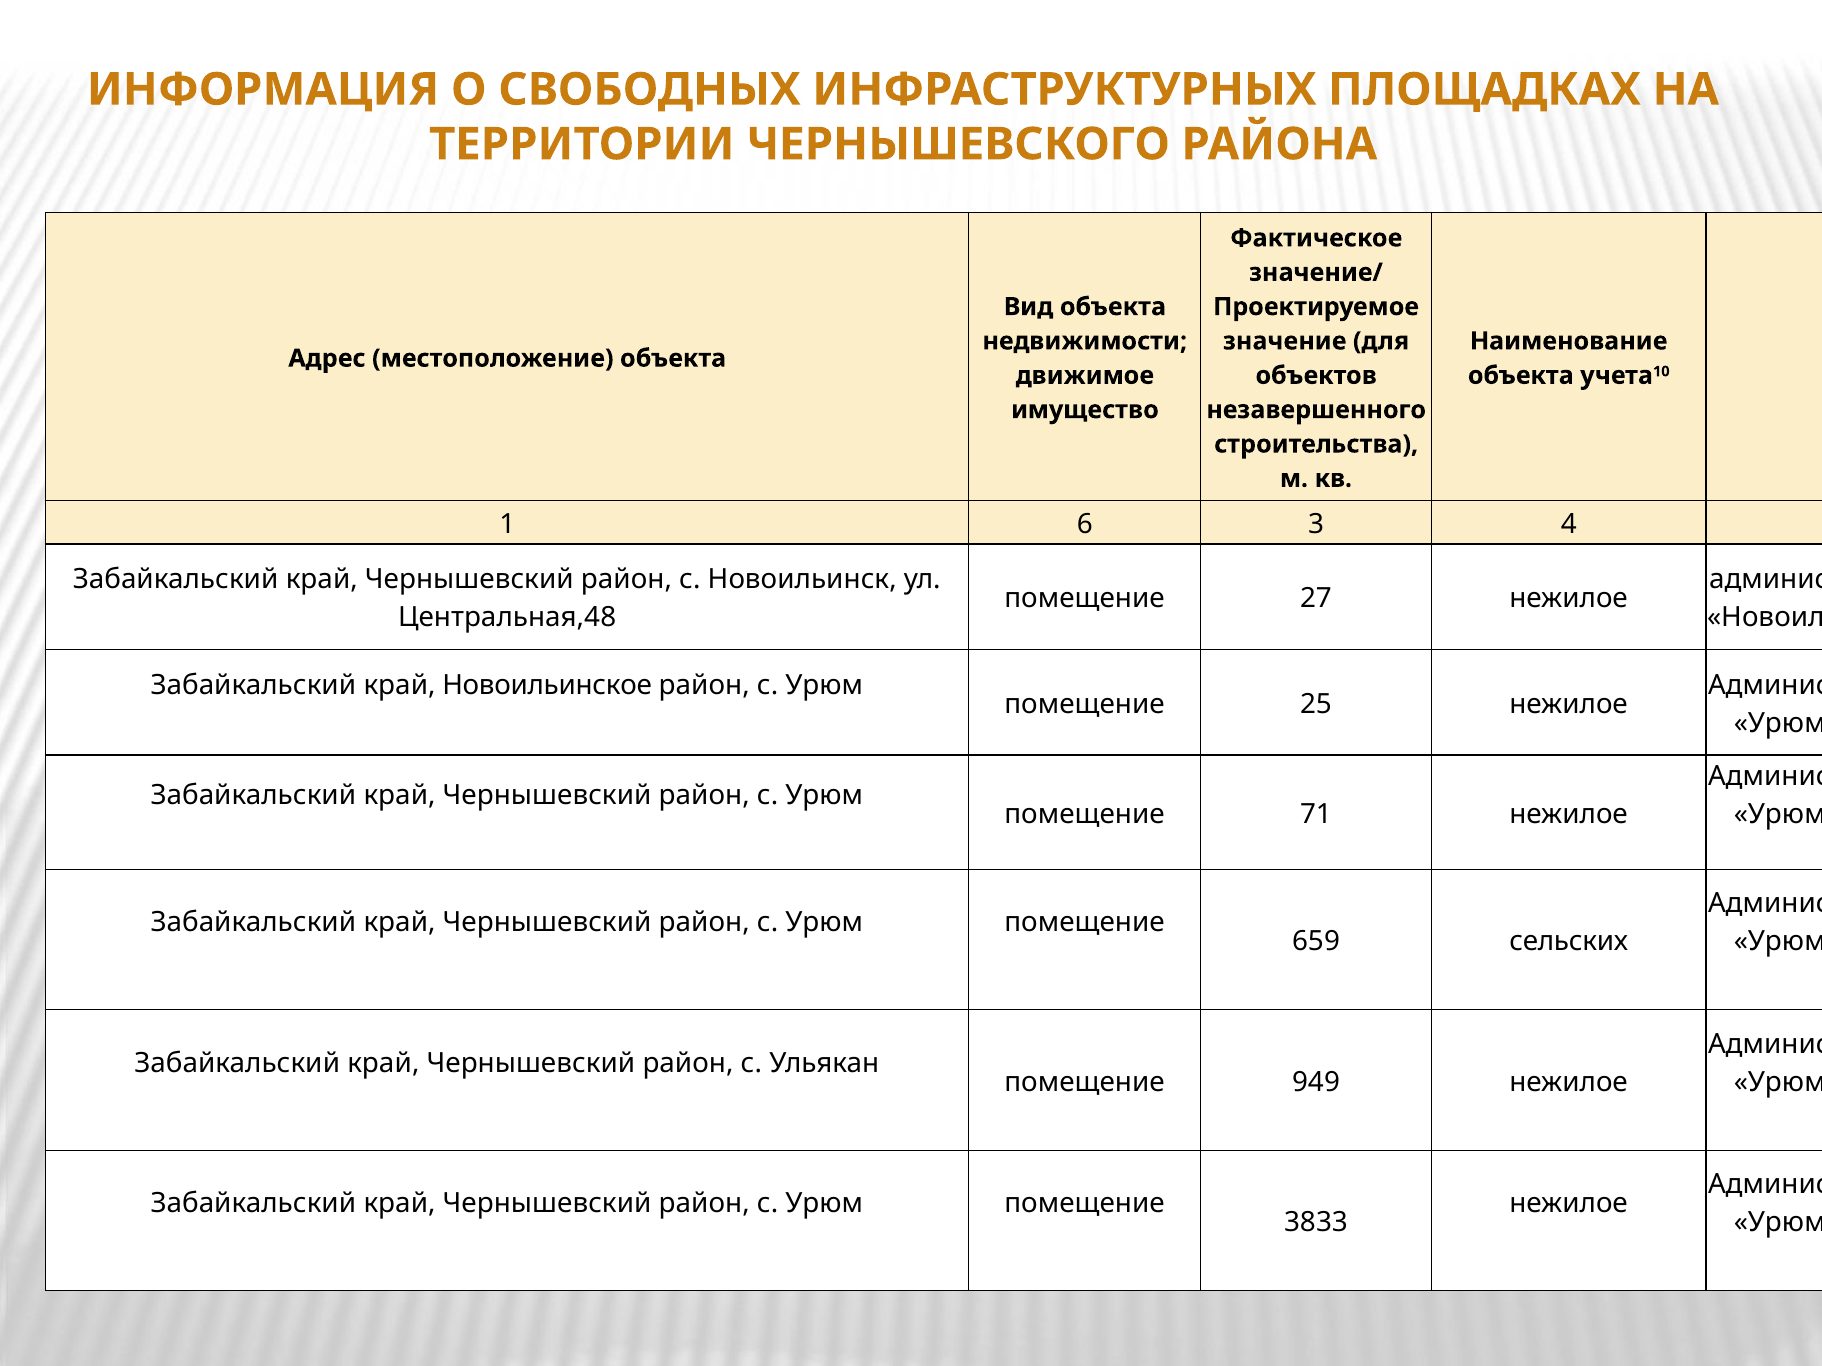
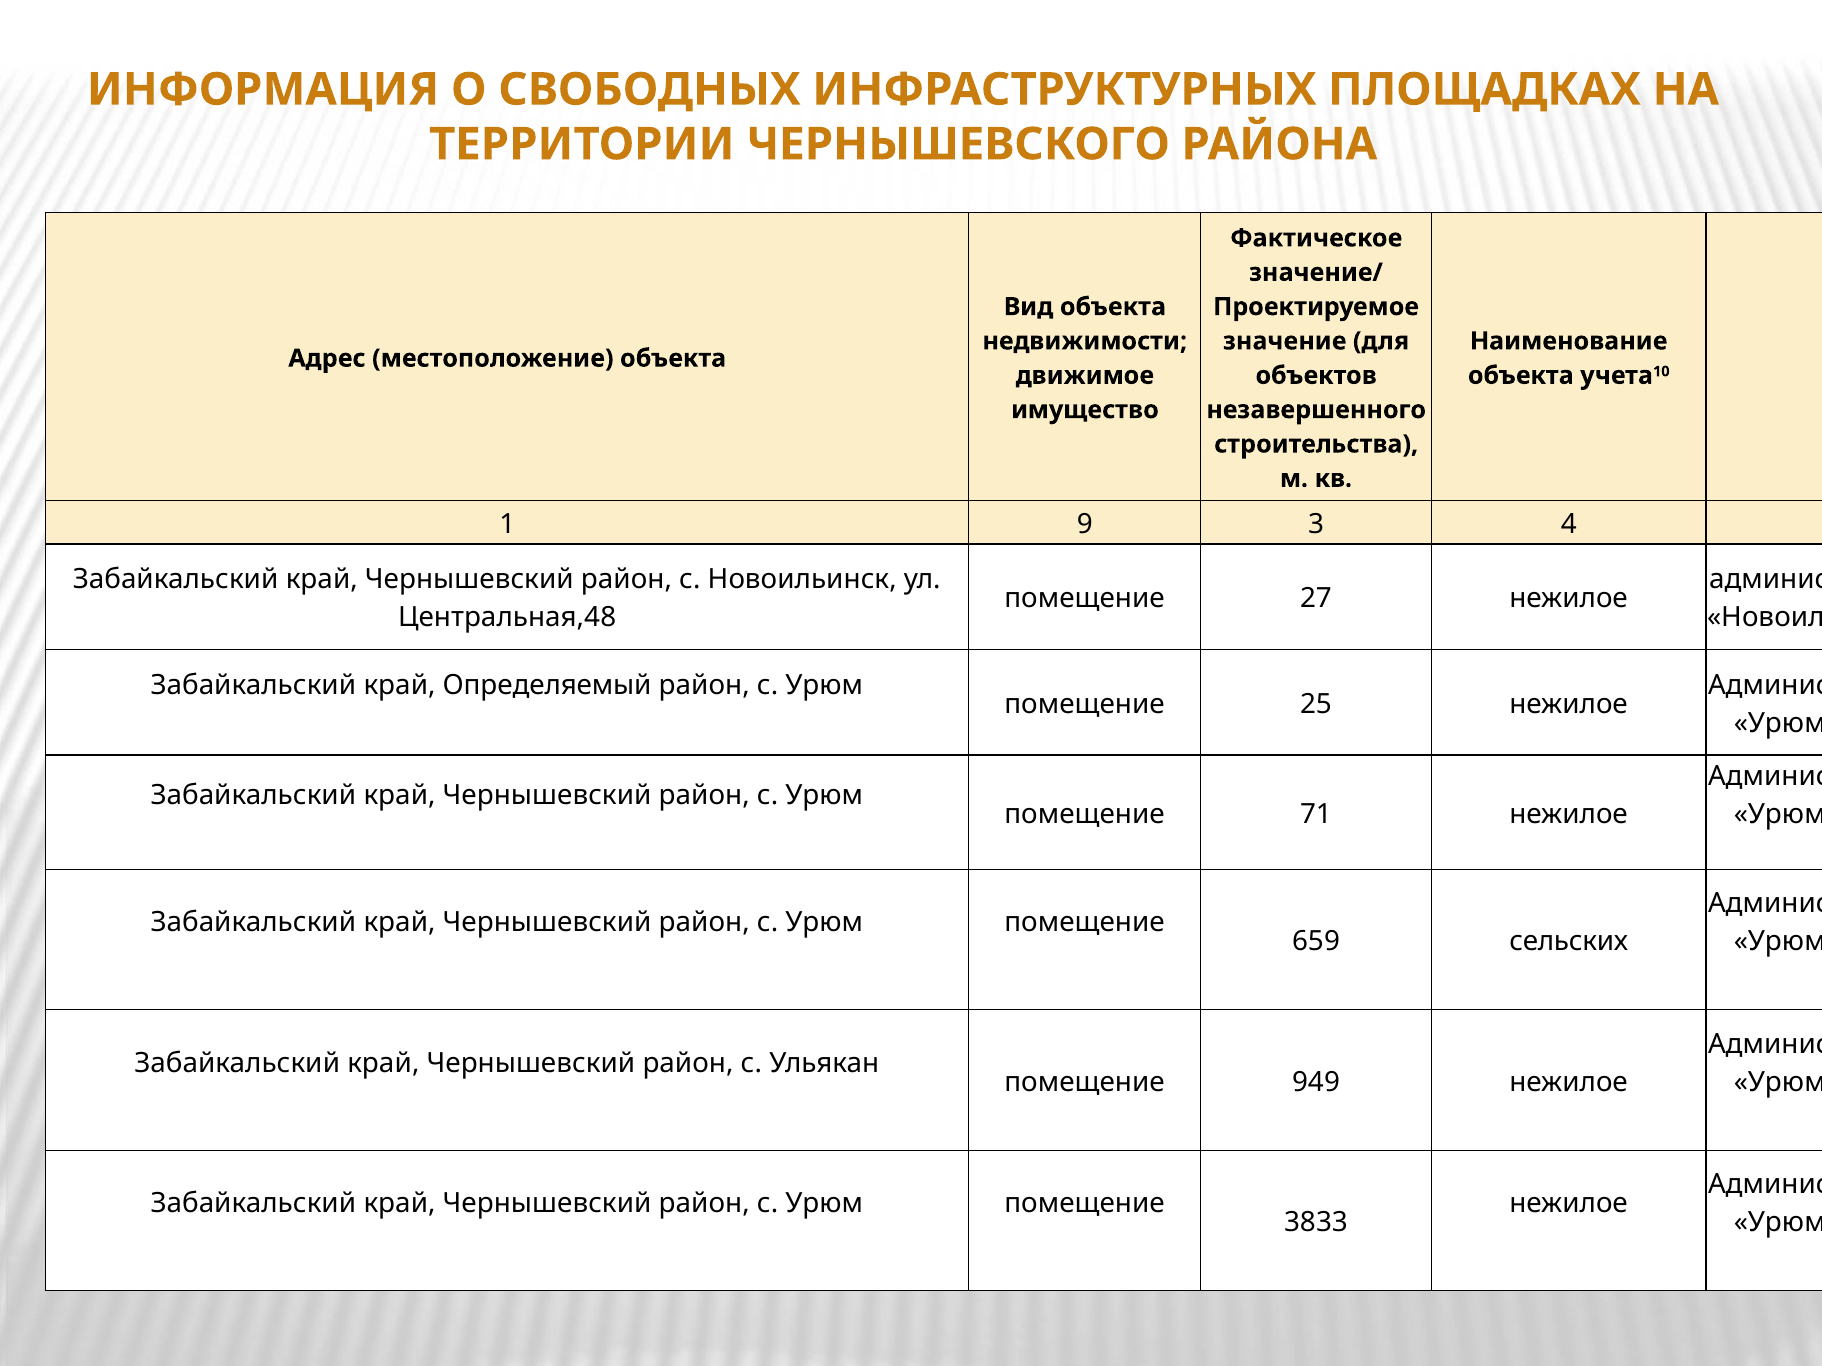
6: 6 -> 9 (1085, 524)
край Новоильинское: Новоильинское -> Определяемый (547, 685)
